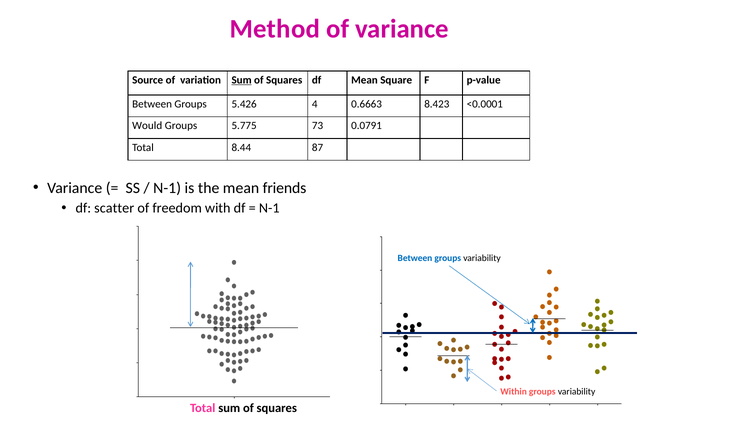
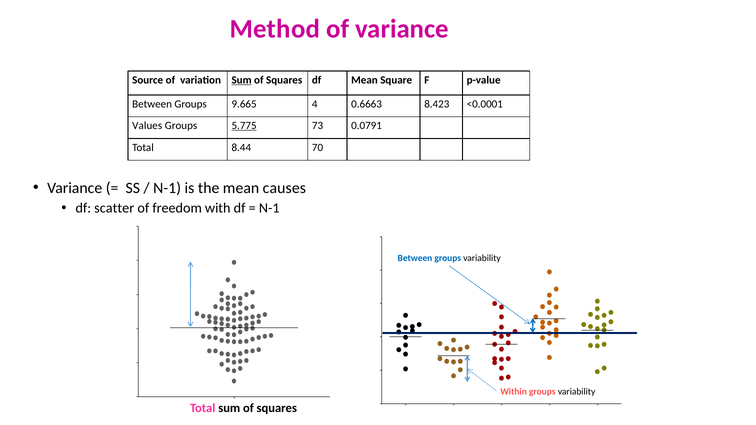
5.426: 5.426 -> 9.665 (244, 104)
Would: Would -> Values (147, 126)
5.775 underline: none -> present (244, 126)
87: 87 -> 70 (318, 147)
friends: friends -> causes (284, 188)
